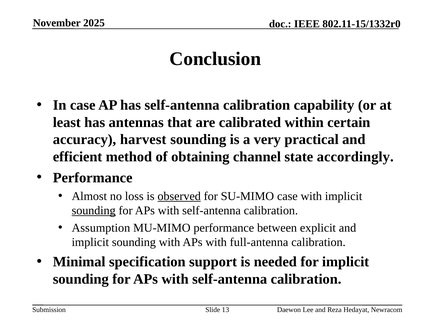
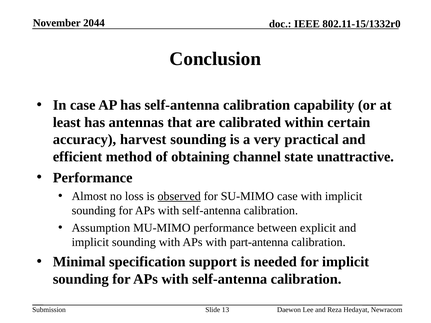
2025: 2025 -> 2044 (94, 23)
accordingly: accordingly -> unattractive (355, 157)
sounding underline: present -> none (94, 211)
full-antenna: full-antenna -> part-antenna (259, 242)
